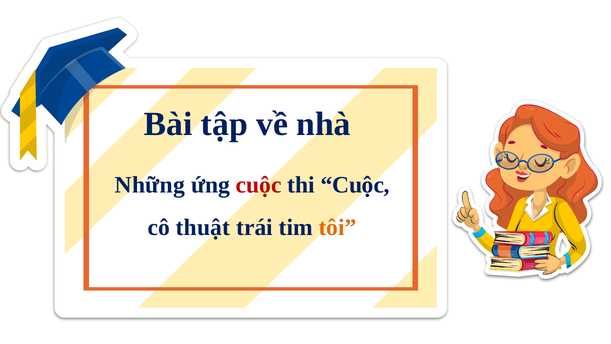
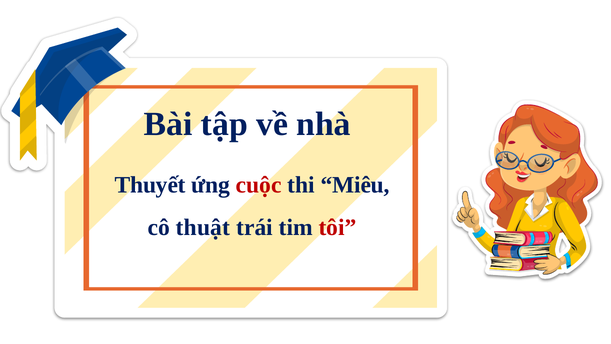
Những: Những -> Thuyết (150, 185)
thi Cuộc: Cuộc -> Miêu (355, 185)
tôi colour: orange -> red (337, 227)
